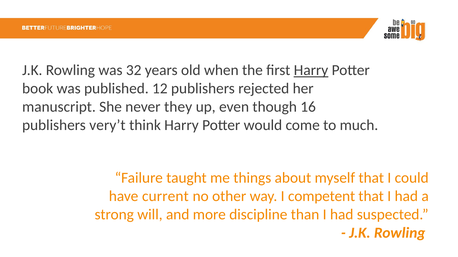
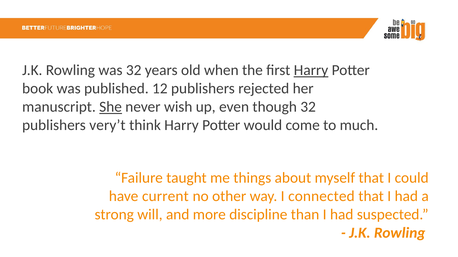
She underline: none -> present (111, 107)
they: they -> wish (178, 107)
though 16: 16 -> 32 (308, 107)
competent: competent -> connected (321, 197)
